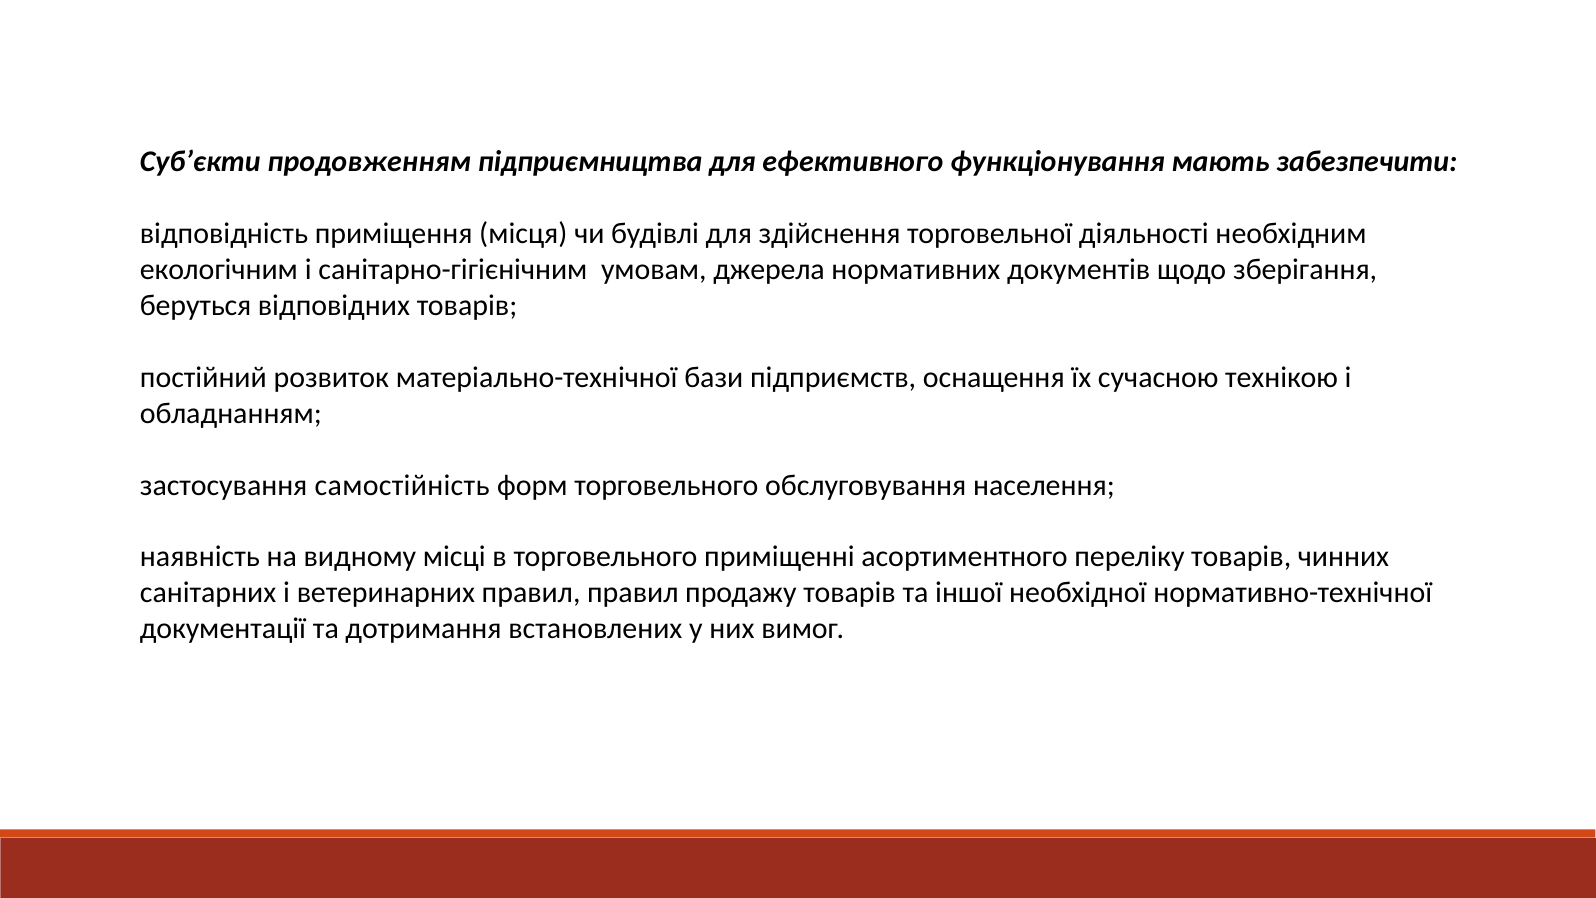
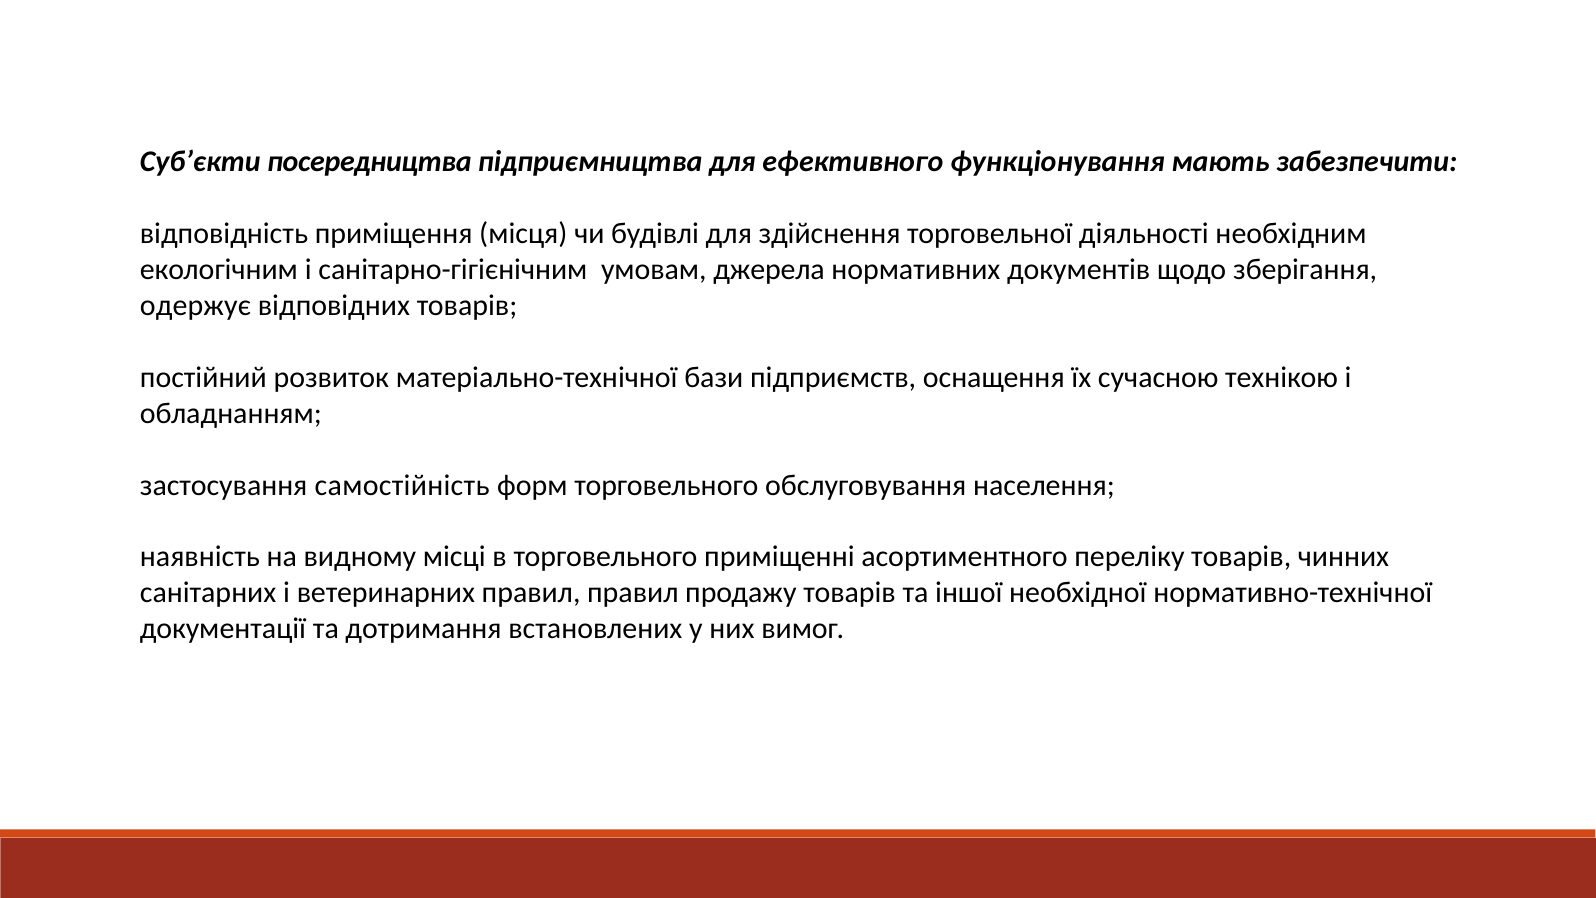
продовженням: продовженням -> посередництва (369, 162)
беруться: беруться -> одержує (196, 306)
